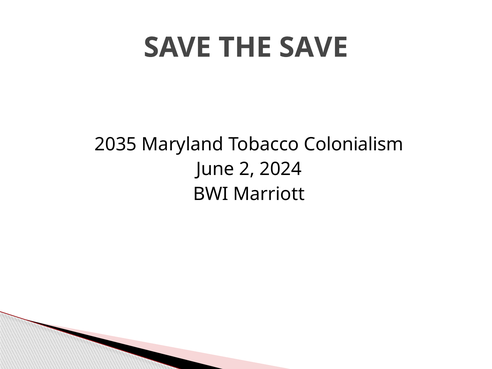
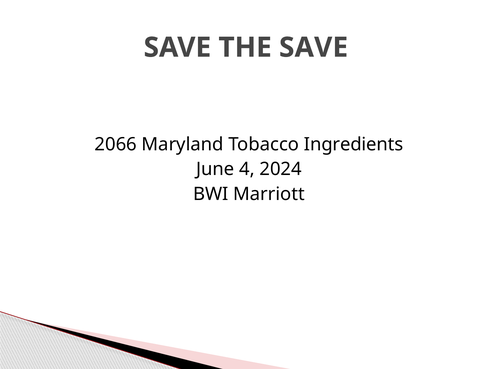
2035: 2035 -> 2066 (116, 144)
Colonialism: Colonialism -> Ingredients (354, 144)
2: 2 -> 4 (247, 169)
